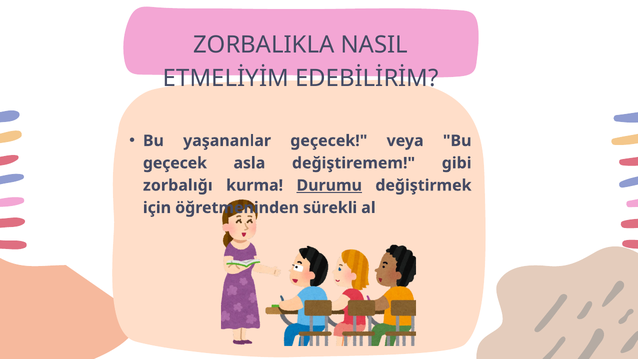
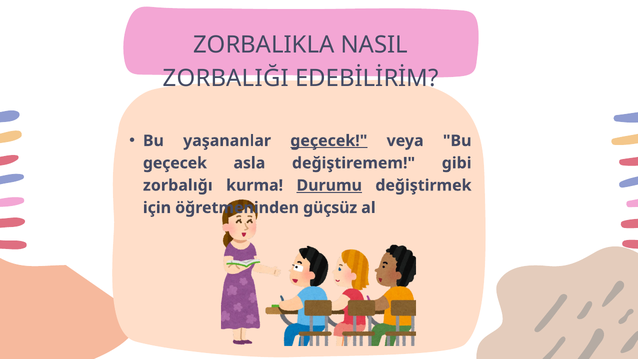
ETMELİYİM: ETMELİYİM -> ZORBALIĞI (226, 78)
geçecek underline: none -> present (329, 141)
sürekli: sürekli -> güçsüz (330, 208)
